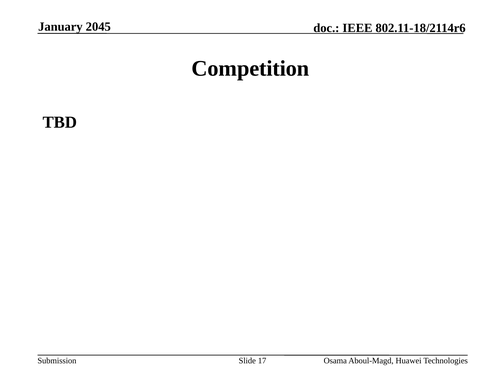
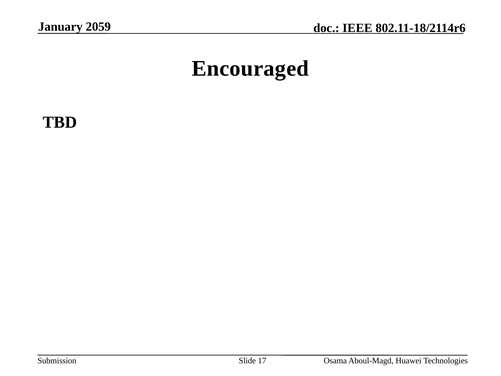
2045: 2045 -> 2059 (98, 27)
Competition: Competition -> Encouraged (250, 68)
